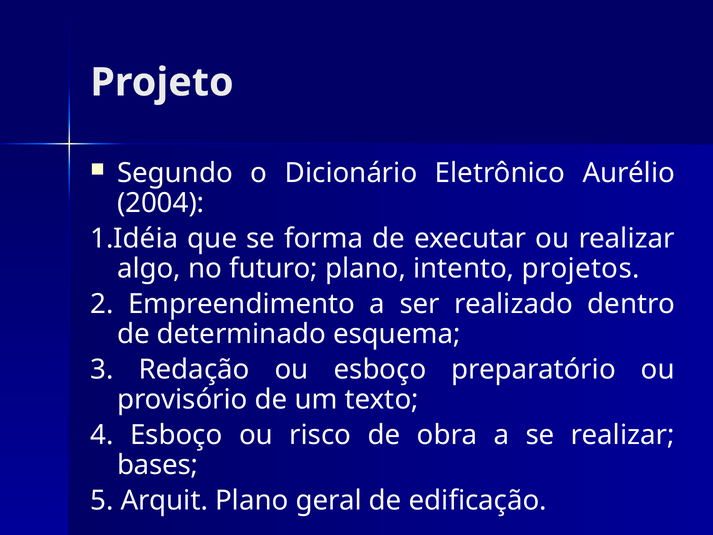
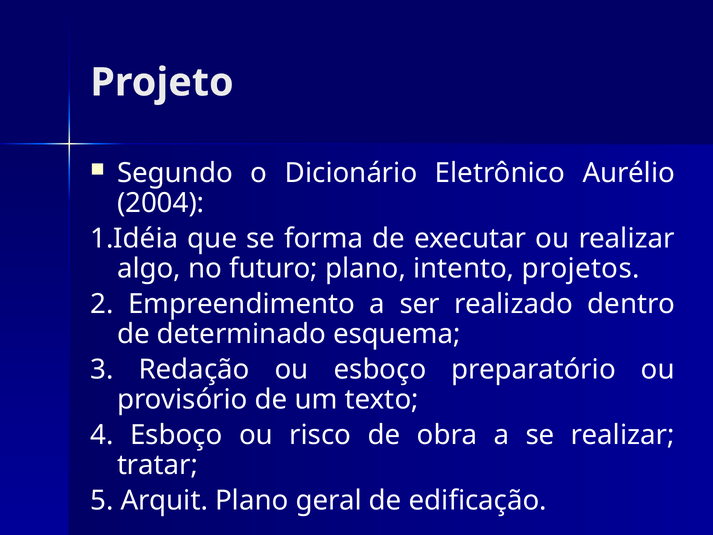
bases: bases -> tratar (158, 465)
